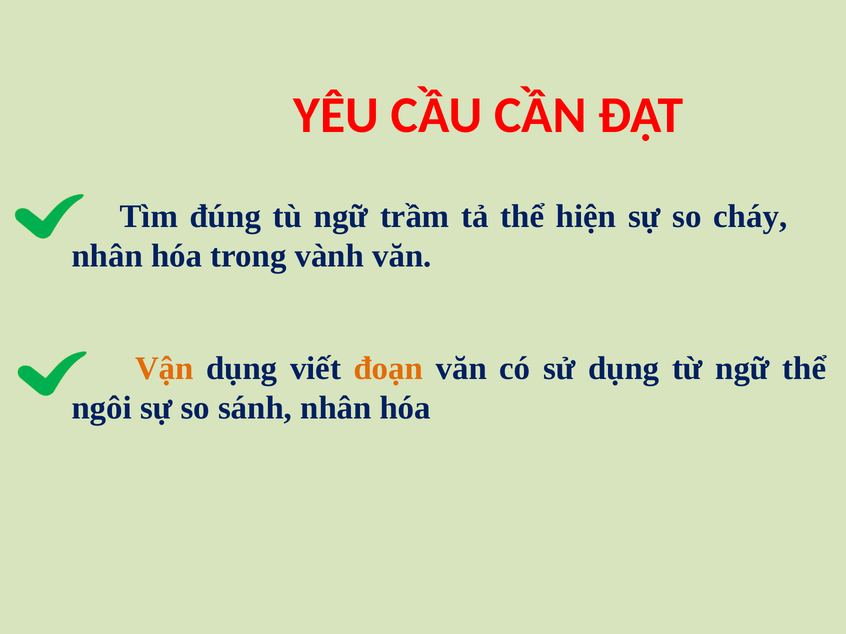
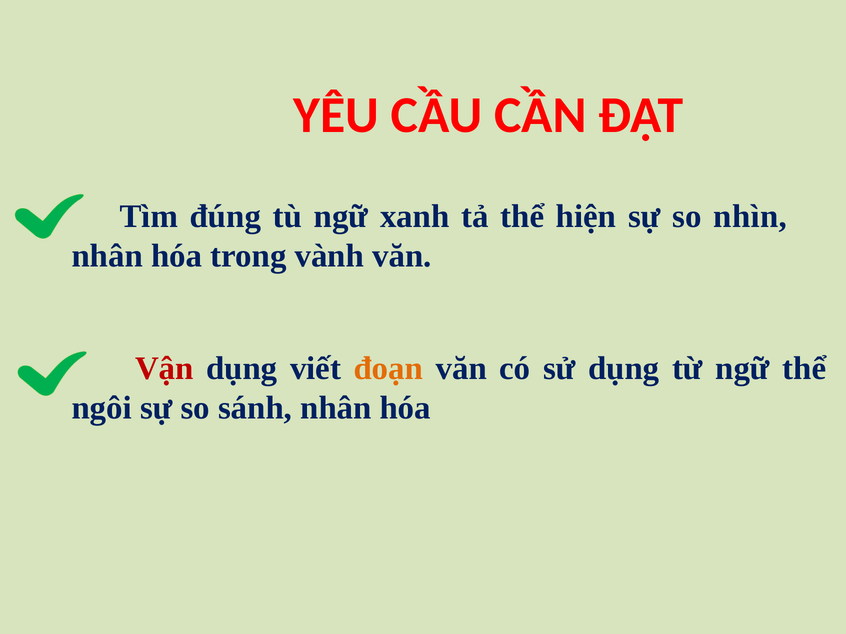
trầm: trầm -> xanh (415, 217)
cháy: cháy -> nhìn (750, 217)
Vận colour: orange -> red (164, 369)
